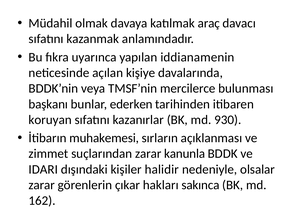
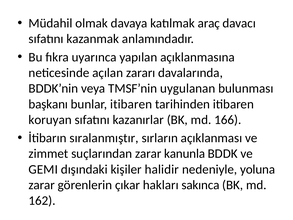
iddianamenin: iddianamenin -> açıklanmasına (197, 57)
kişiye: kişiye -> zararı (141, 73)
mercilerce: mercilerce -> uygulanan (188, 88)
bunlar ederken: ederken -> itibaren (131, 104)
930: 930 -> 166 (228, 120)
muhakemesi: muhakemesi -> sıralanmıştır (104, 138)
IDARI: IDARI -> GEMI (43, 169)
olsalar: olsalar -> yoluna (258, 169)
